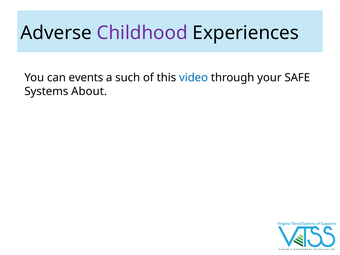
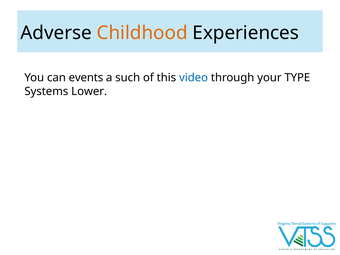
Childhood colour: purple -> orange (142, 33)
SAFE: SAFE -> TYPE (297, 78)
About: About -> Lower (89, 91)
